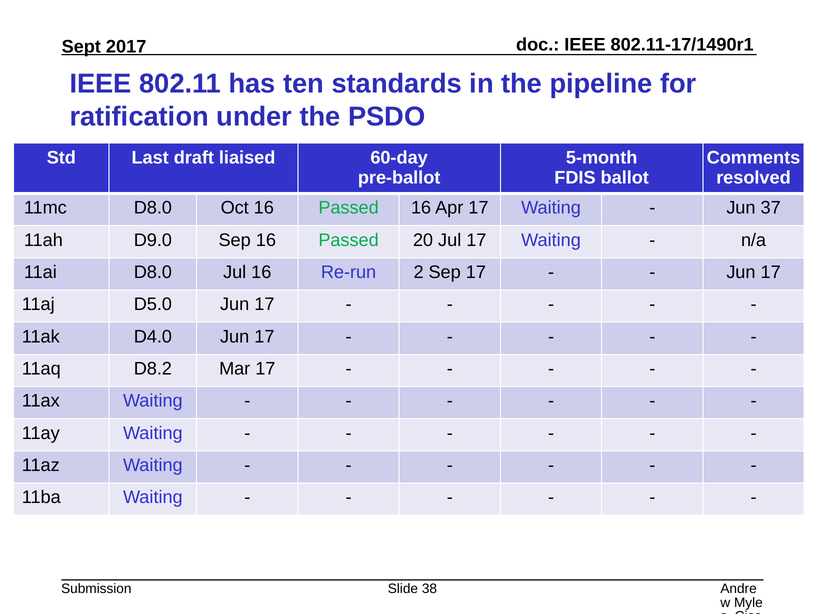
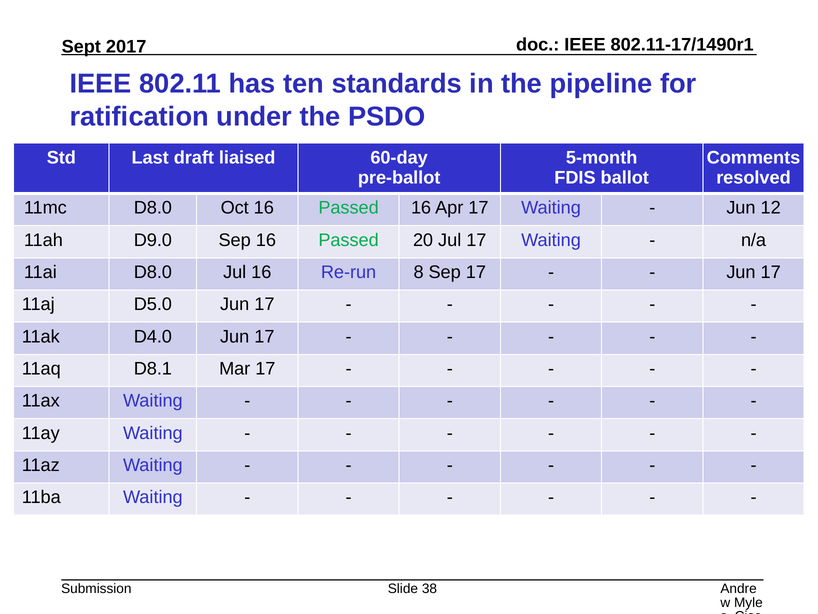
37: 37 -> 12 (771, 208)
2: 2 -> 8 (419, 272)
D8.2: D8.2 -> D8.1 (153, 369)
